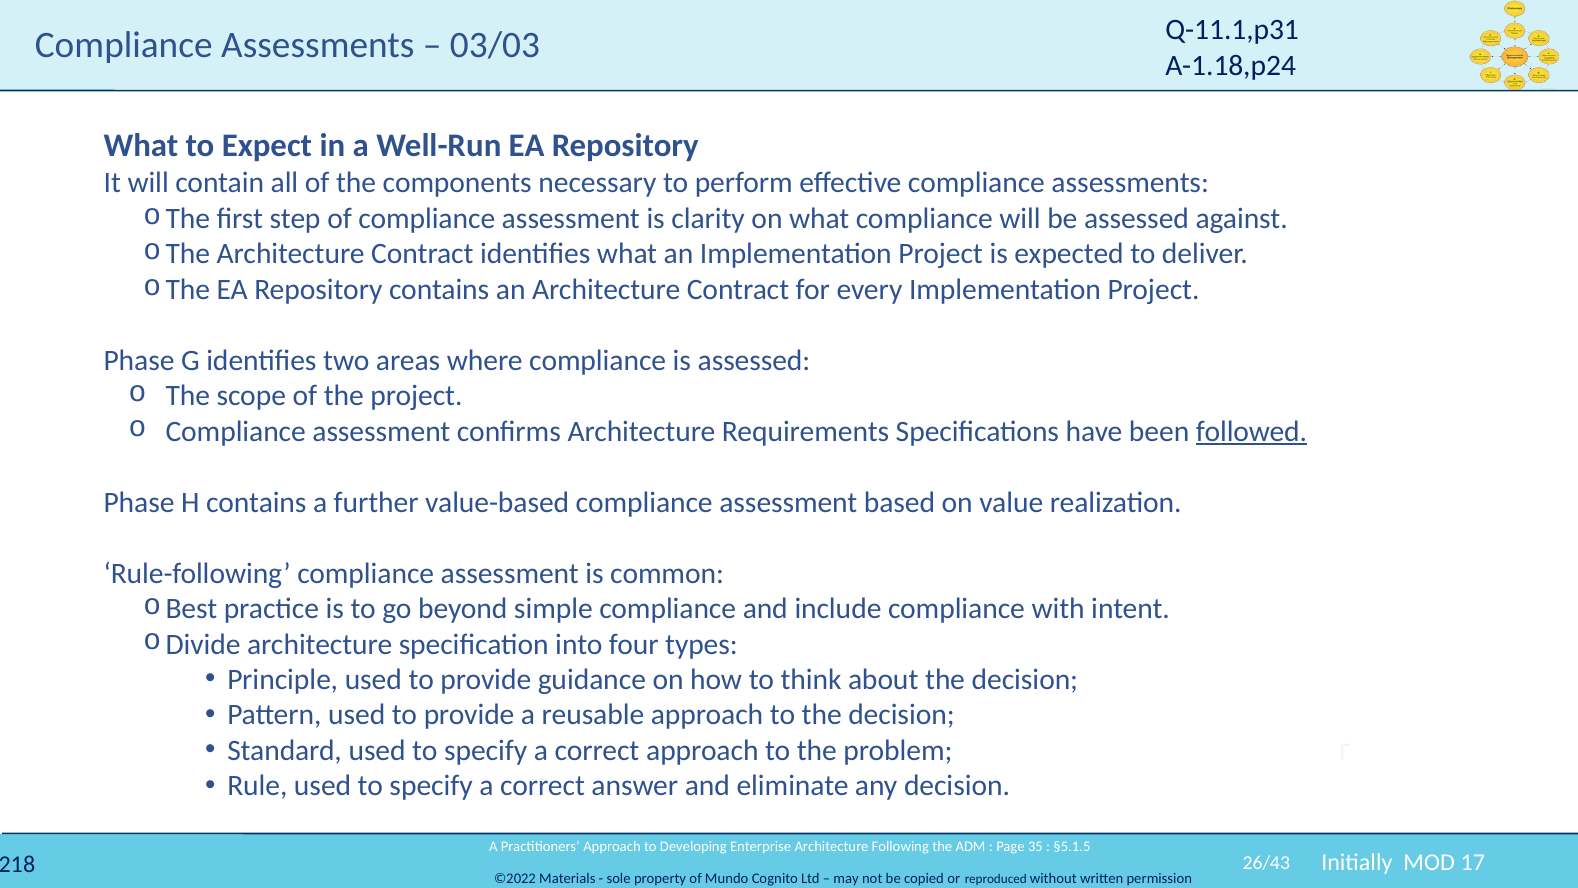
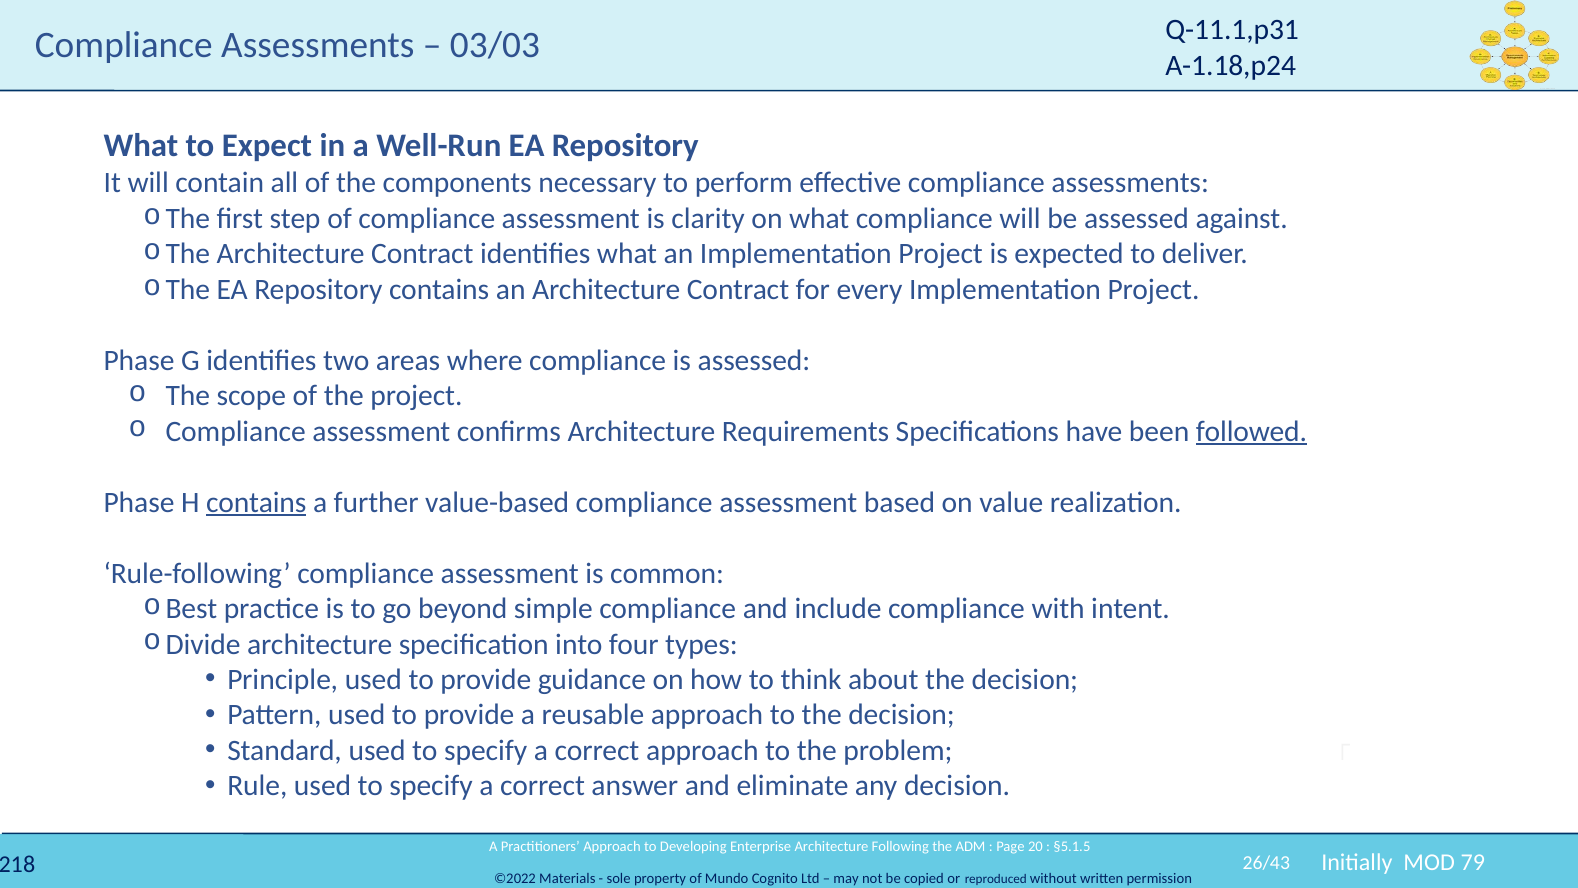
contains underline: none -> present (256, 502)
35: 35 -> 20 (1035, 846)
17: 17 -> 79 (1473, 862)
